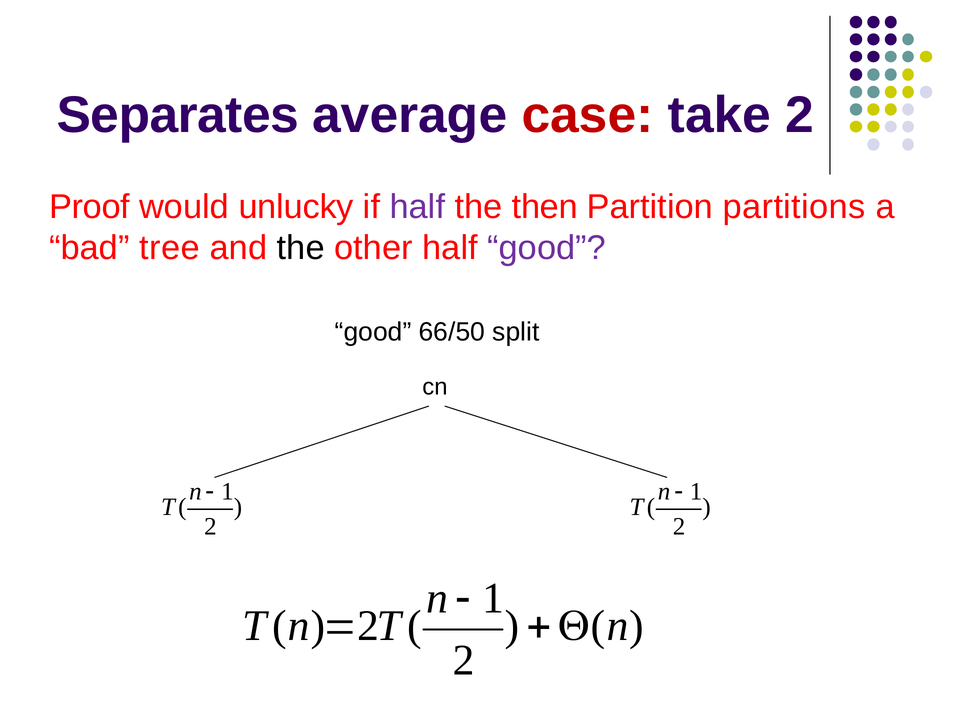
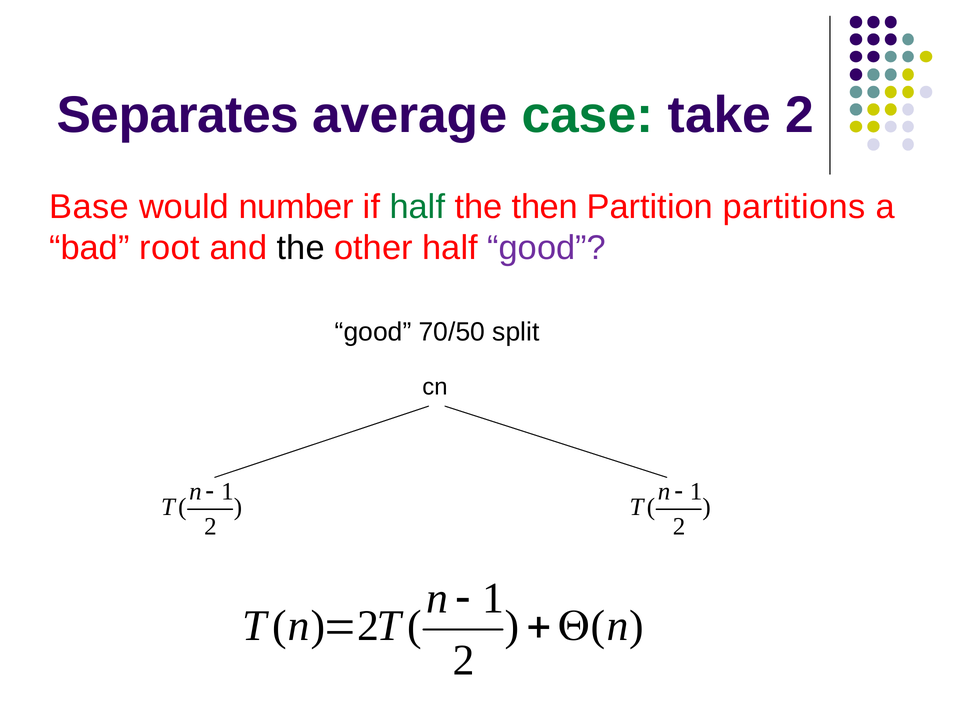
case colour: red -> green (588, 116)
Proof: Proof -> Base (89, 207)
unlucky: unlucky -> number (296, 207)
half colour: purple -> green (417, 207)
tree: tree -> root (169, 248)
66/50: 66/50 -> 70/50 (452, 332)
